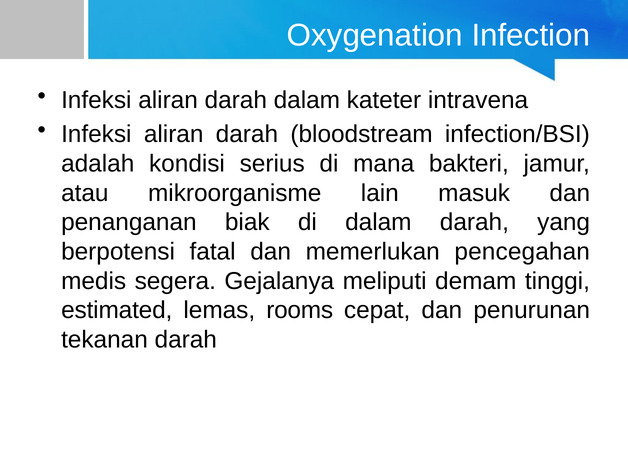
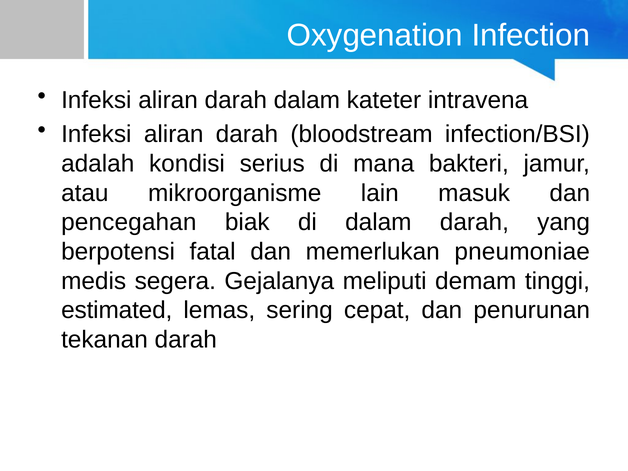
penanganan: penanganan -> pencegahan (129, 222)
pencegahan: pencegahan -> pneumoniae (522, 252)
rooms: rooms -> sering (300, 310)
